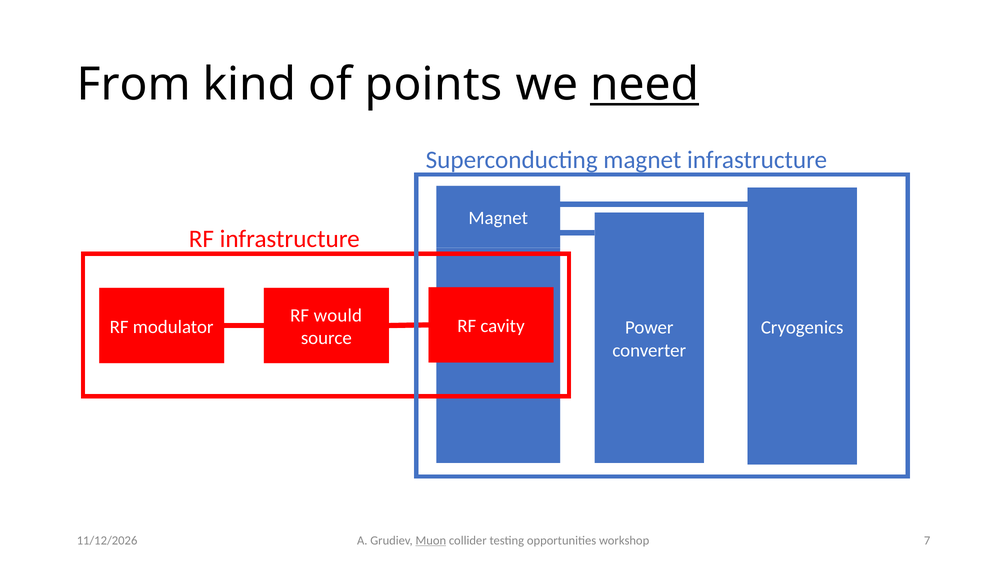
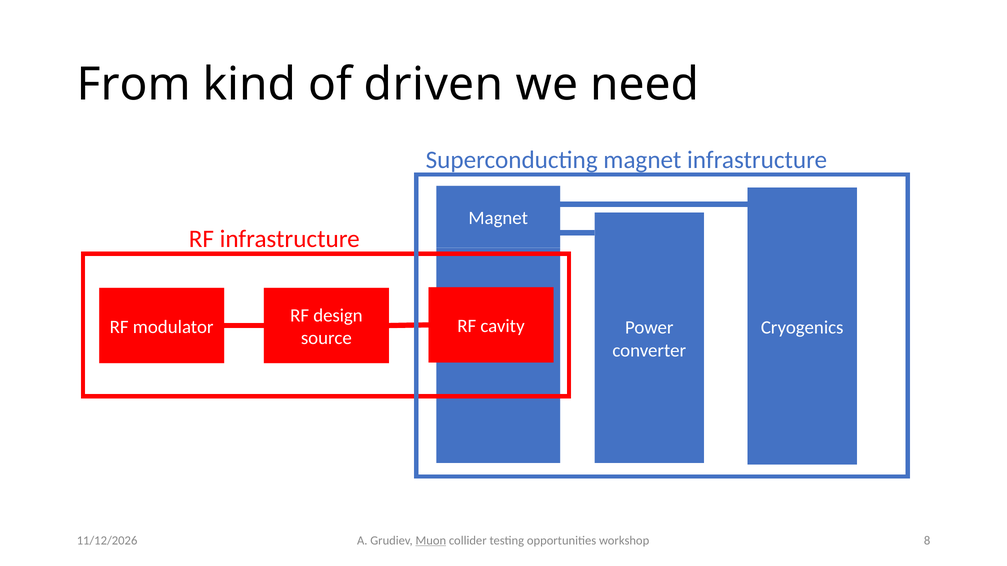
points: points -> driven (434, 85)
need underline: present -> none (645, 85)
would: would -> design (338, 316)
7: 7 -> 8 (927, 541)
